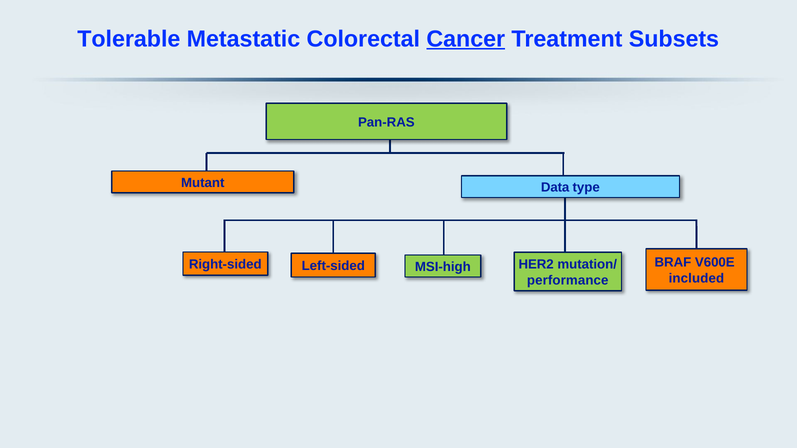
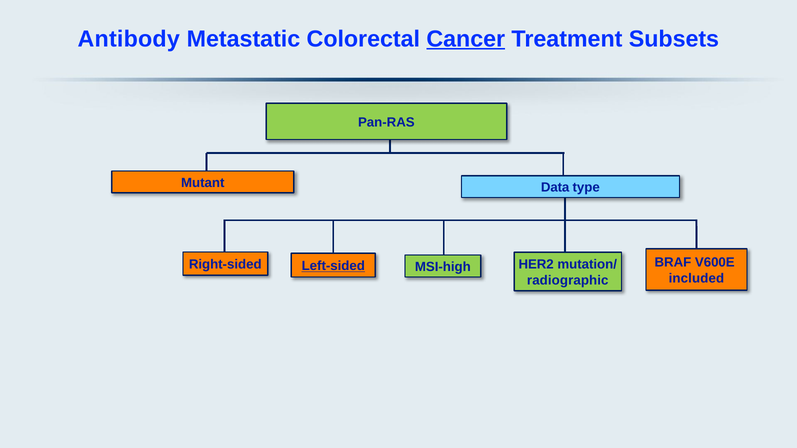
Tolerable: Tolerable -> Antibody (129, 39)
Left-sided underline: none -> present (333, 266)
performance: performance -> radiographic (568, 281)
